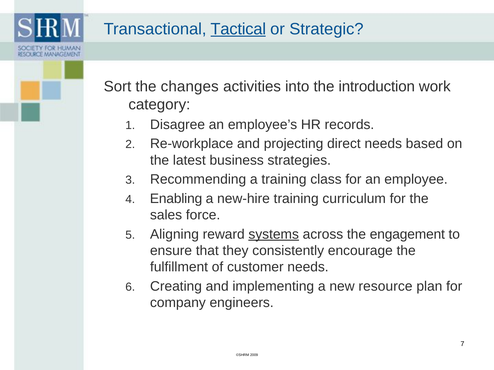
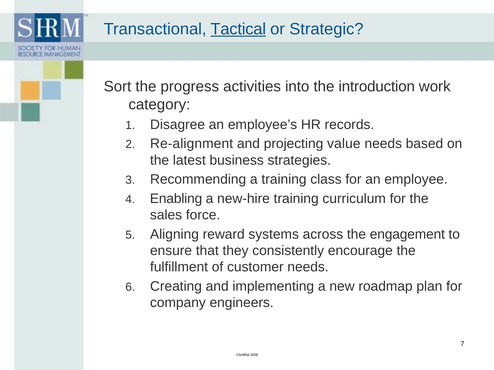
changes: changes -> progress (190, 87)
Re-workplace: Re-workplace -> Re-alignment (192, 144)
direct: direct -> value (344, 144)
systems underline: present -> none (274, 235)
resource: resource -> roadmap (386, 287)
